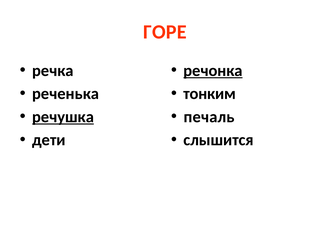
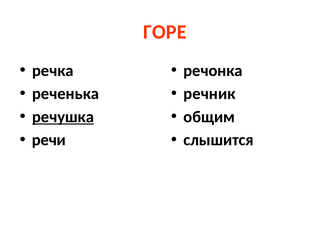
речонка underline: present -> none (213, 70)
тонким: тонким -> речник (209, 94)
печаль: печаль -> общим (209, 117)
дети: дети -> речи (49, 140)
